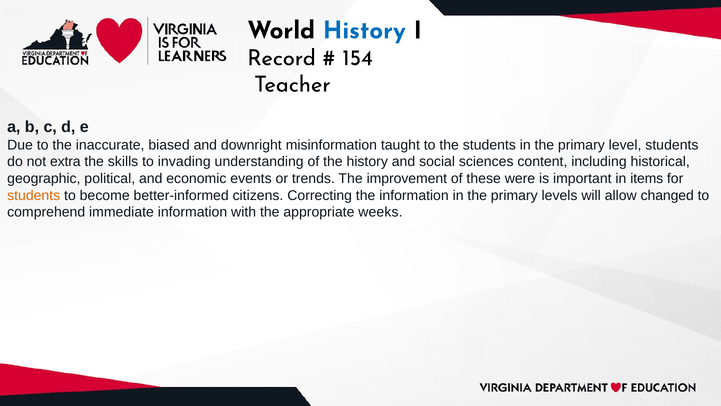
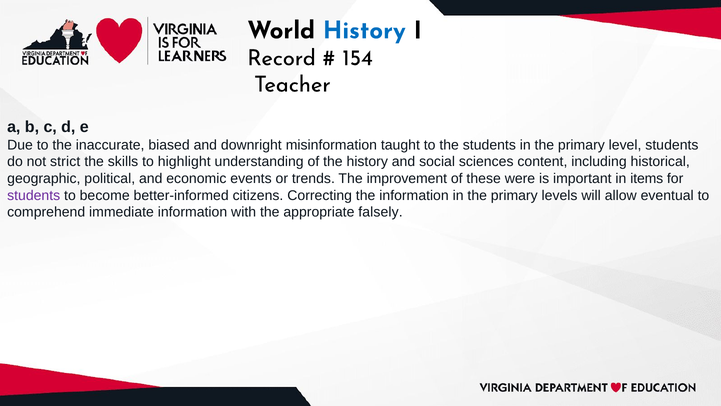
extra: extra -> strict (65, 162)
invading: invading -> highlight (184, 162)
students colour: orange -> purple (34, 195)
changed: changed -> eventual (667, 195)
weeks: weeks -> falsely (380, 212)
